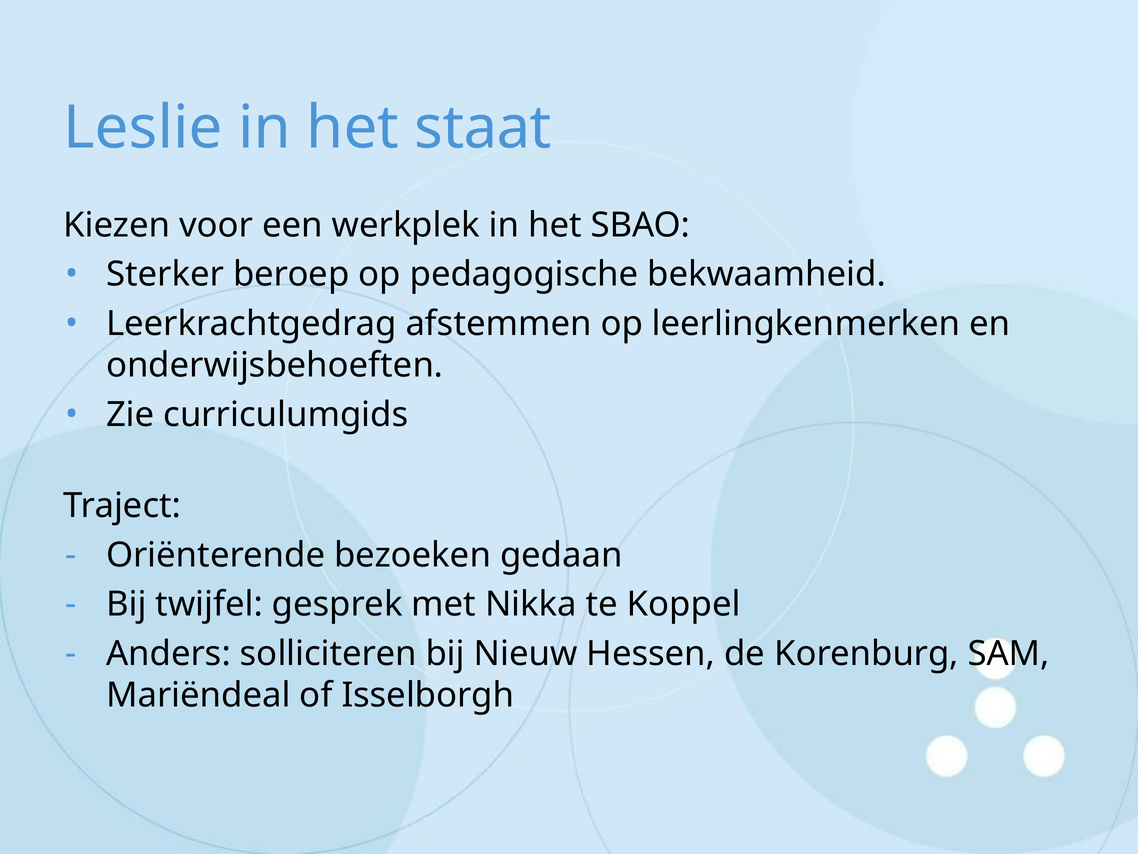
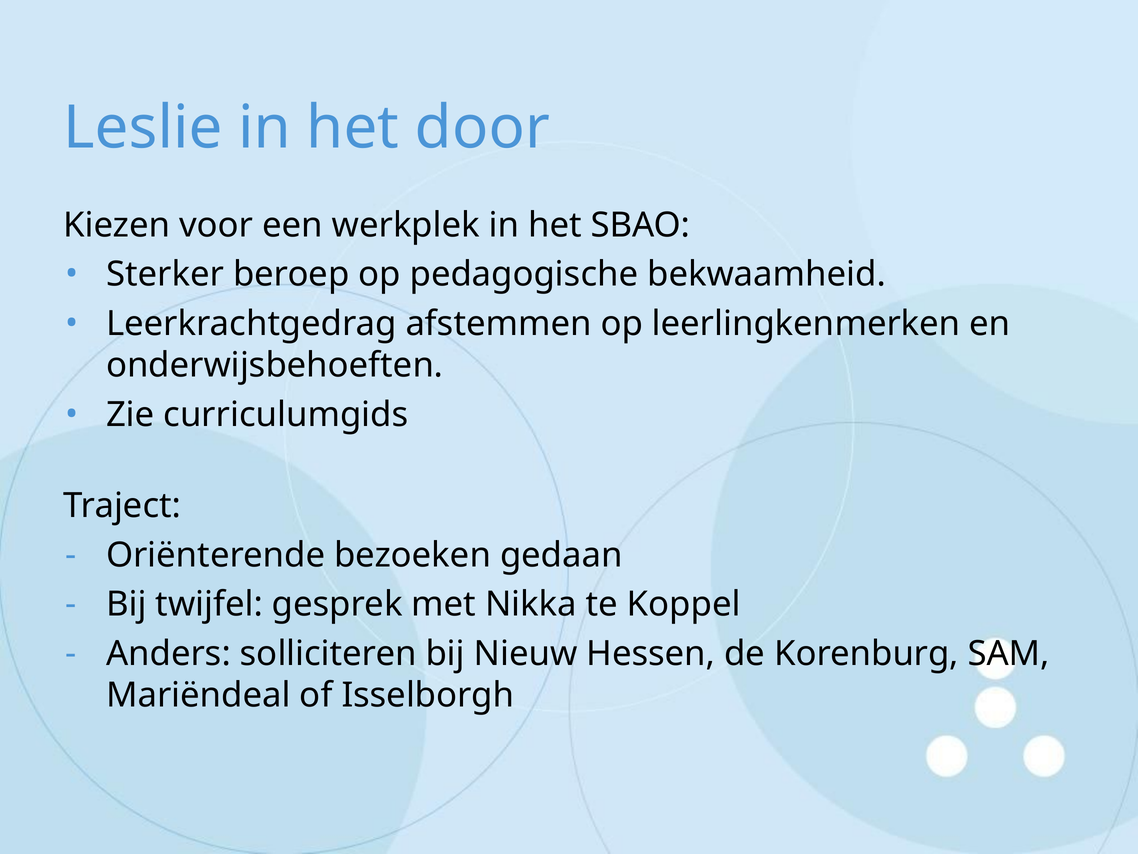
staat: staat -> door (482, 128)
